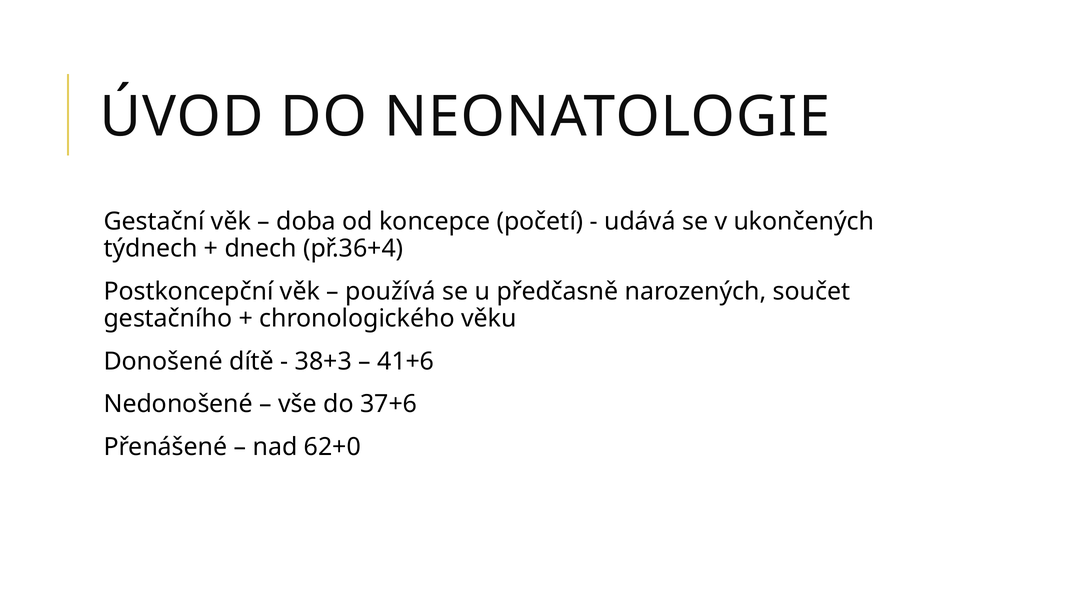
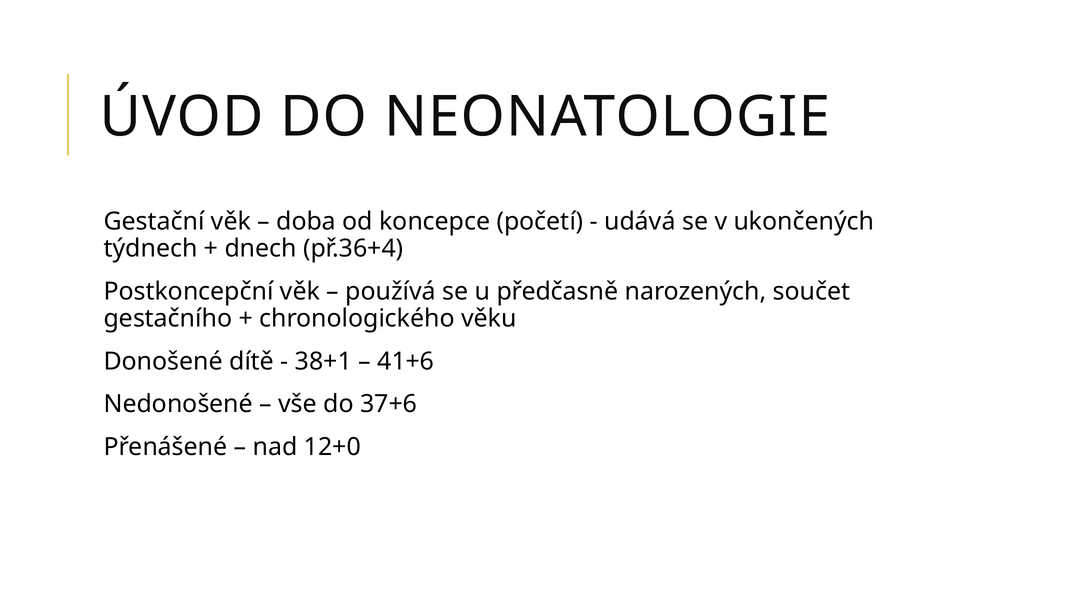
38+3: 38+3 -> 38+1 (323, 361)
62+0: 62+0 -> 12+0 (332, 447)
